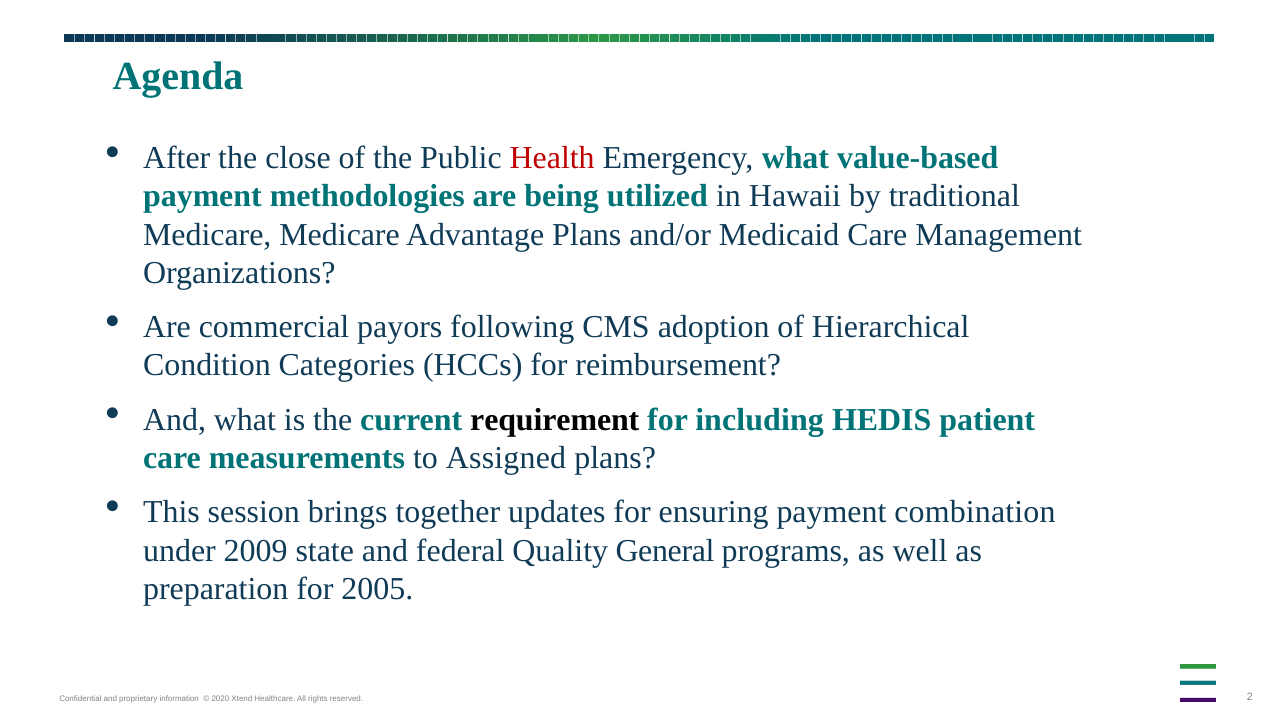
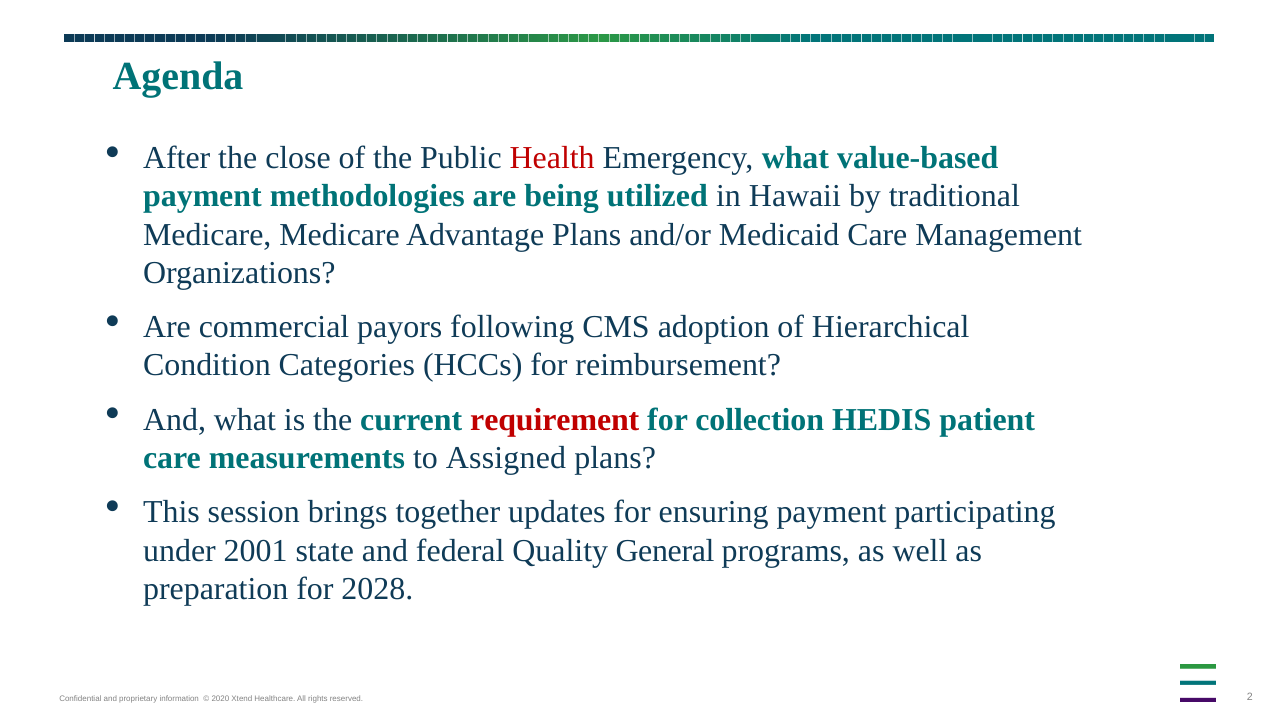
requirement colour: black -> red (555, 420)
including: including -> collection (760, 420)
combination: combination -> participating (975, 512)
2009: 2009 -> 2001 (256, 551)
2005: 2005 -> 2028 (377, 589)
